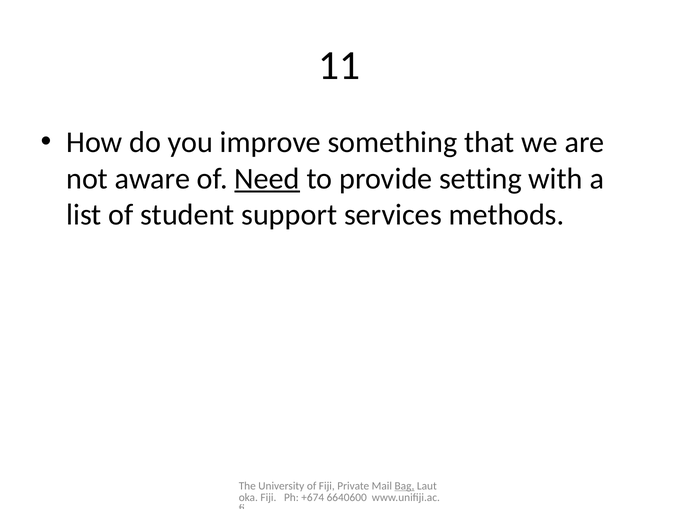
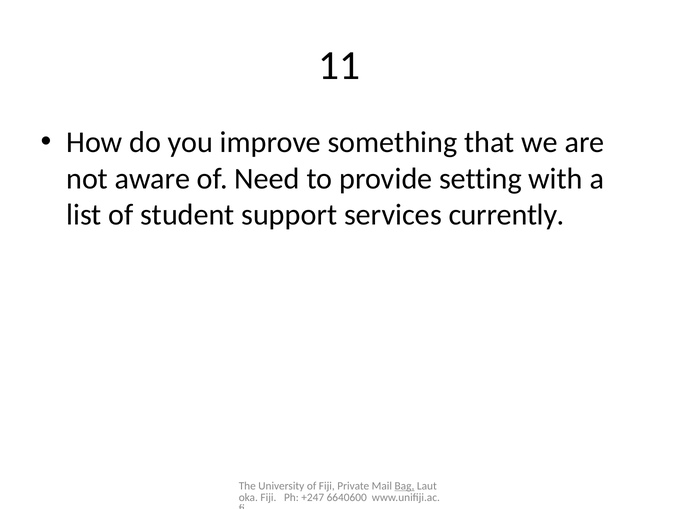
Need underline: present -> none (267, 179)
methods: methods -> currently (506, 215)
+674: +674 -> +247 (313, 498)
